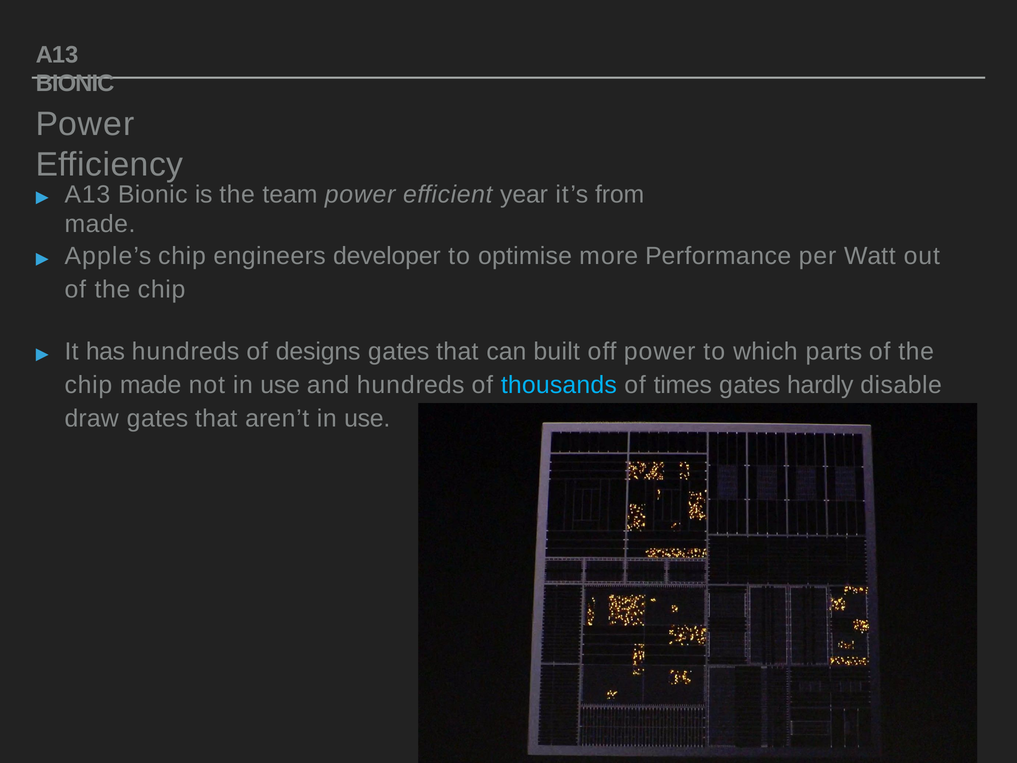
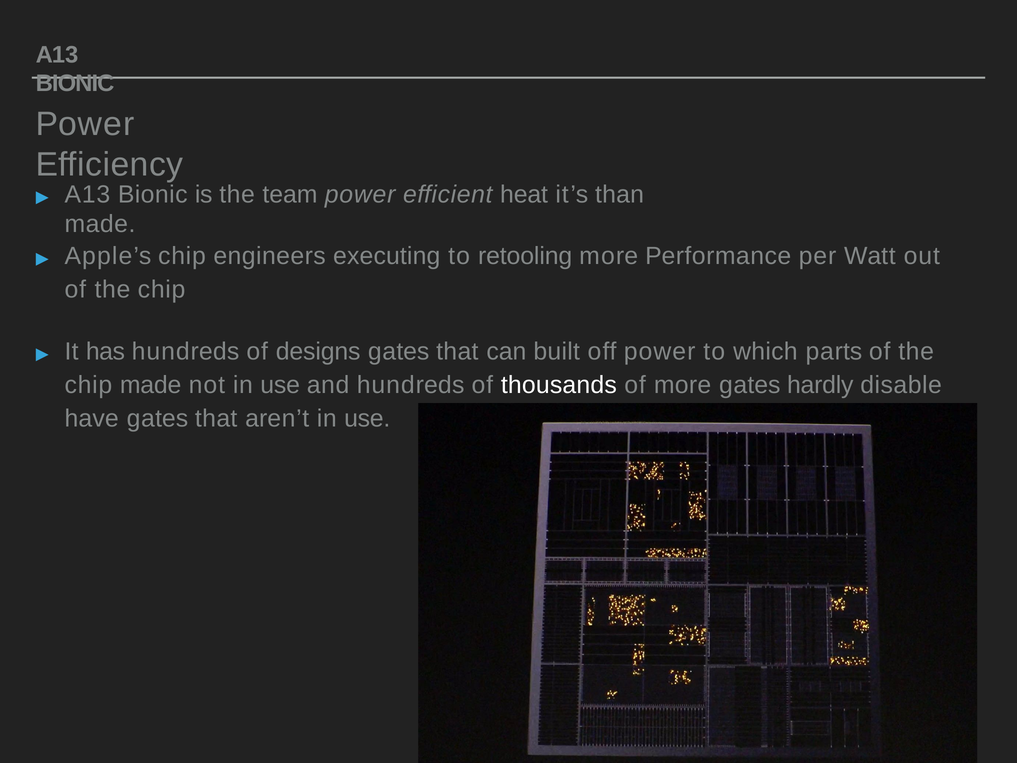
year: year -> heat (524, 194)
from: from -> than (620, 194)
developer: developer -> executing (387, 256)
optimise: optimise -> retooling (525, 256)
thousands colour: light blue -> white (559, 385)
of times: times -> more (683, 385)
draw: draw -> have (92, 418)
